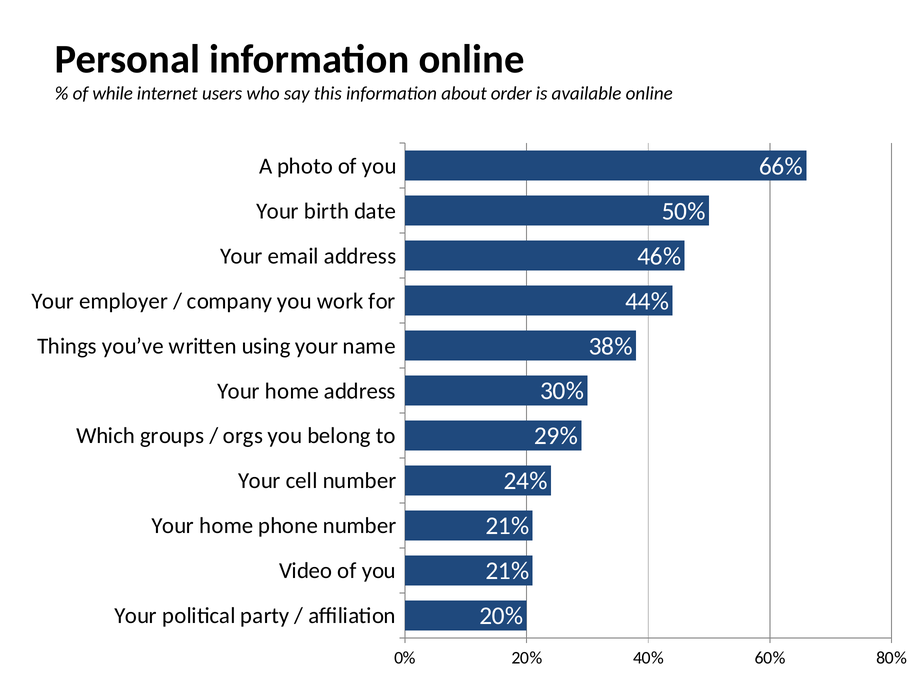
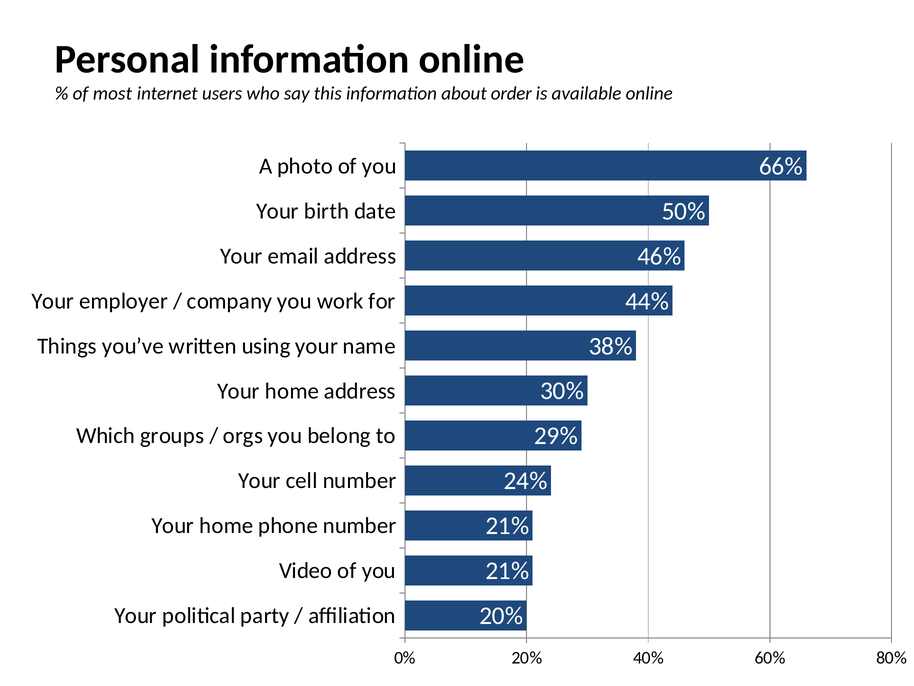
while: while -> most (112, 94)
